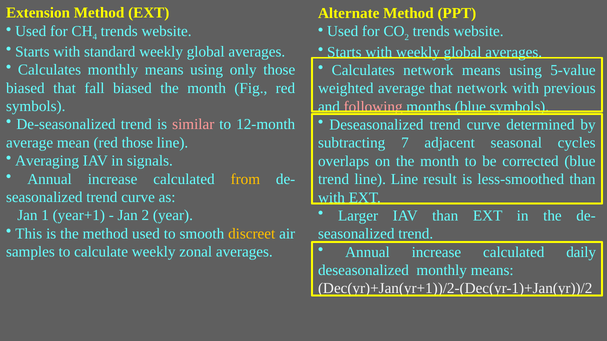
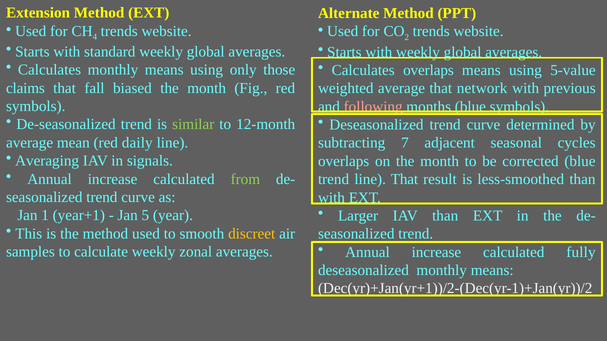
Calculates network: network -> overlaps (428, 70)
biased: biased -> claims (25, 88)
similar colour: pink -> light green (193, 125)
red those: those -> daily (137, 143)
from colour: yellow -> light green (245, 179)
line Line: Line -> That (404, 180)
Jan 2: 2 -> 5 (145, 216)
daily: daily -> fully (581, 252)
